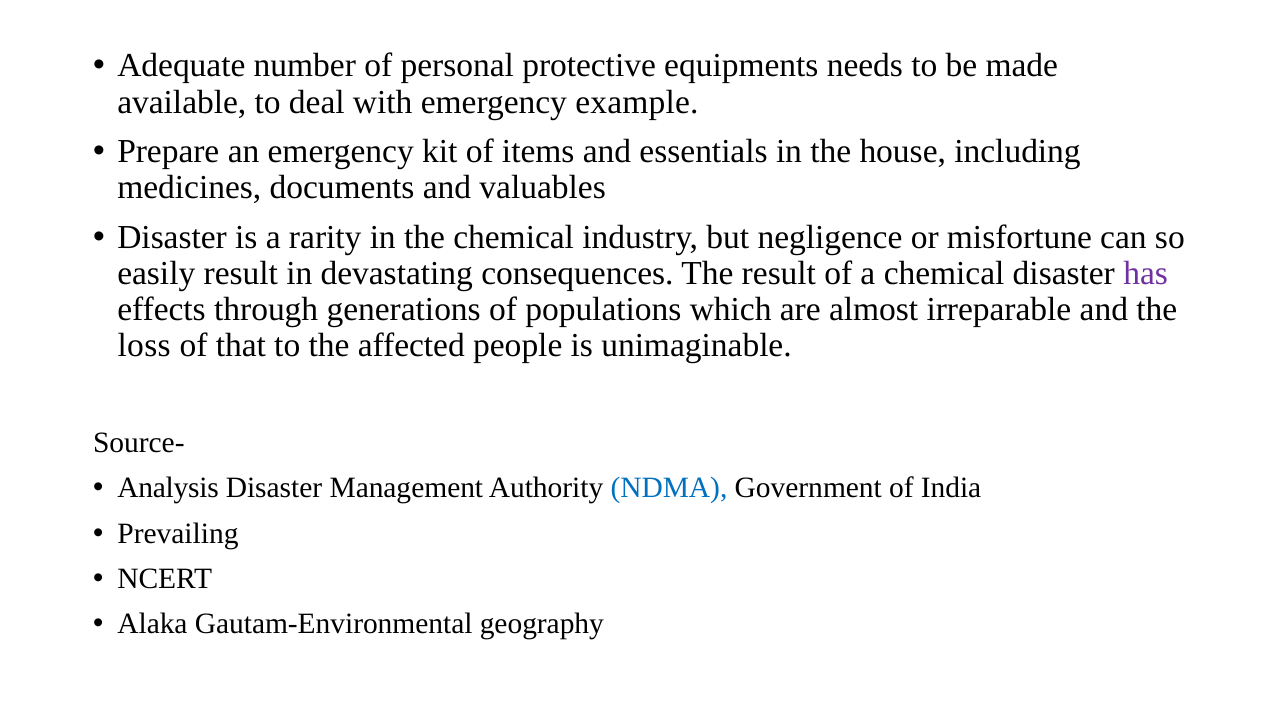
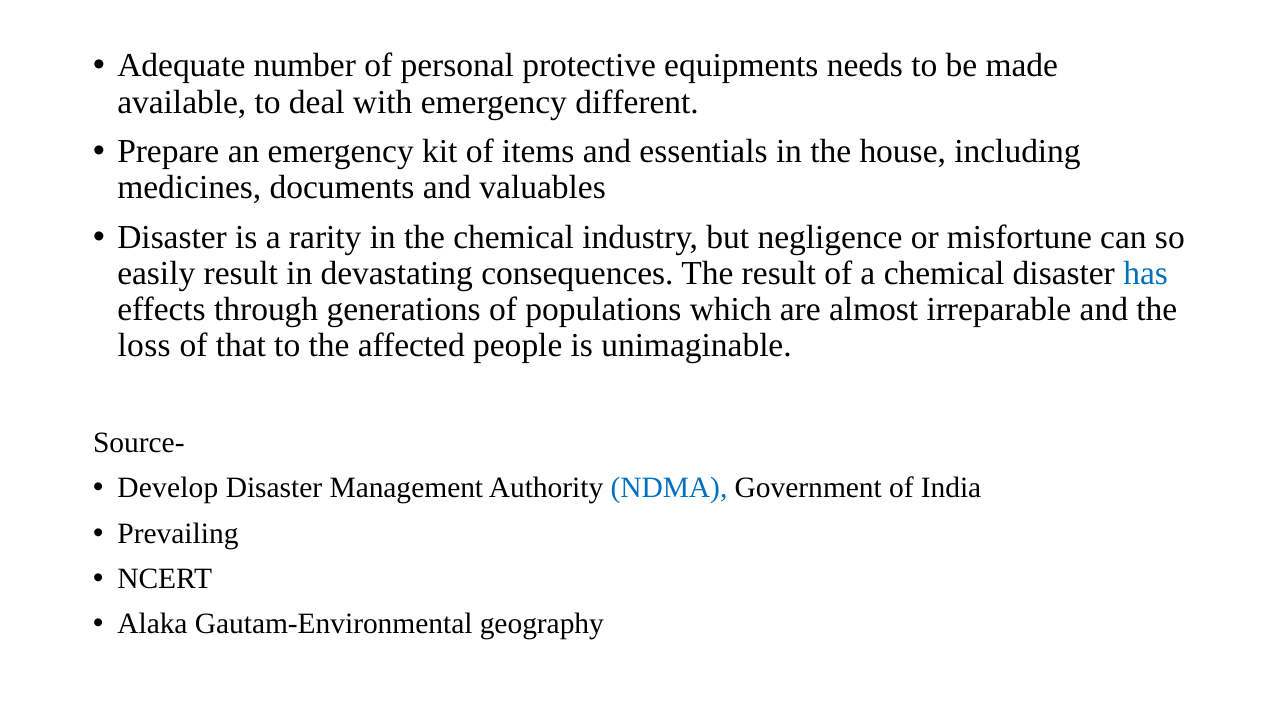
example: example -> different (637, 102)
has colour: purple -> blue (1146, 274)
Analysis: Analysis -> Develop (168, 488)
